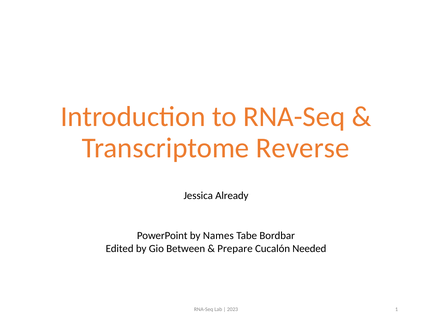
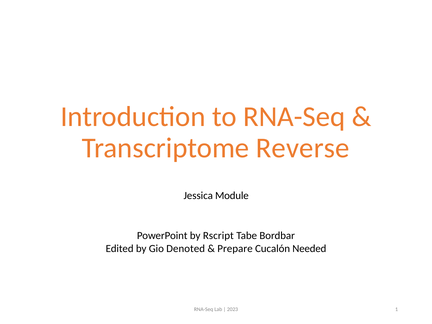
Already: Already -> Module (232, 196)
Names: Names -> Rscript (218, 236)
Between: Between -> Denoted (186, 248)
